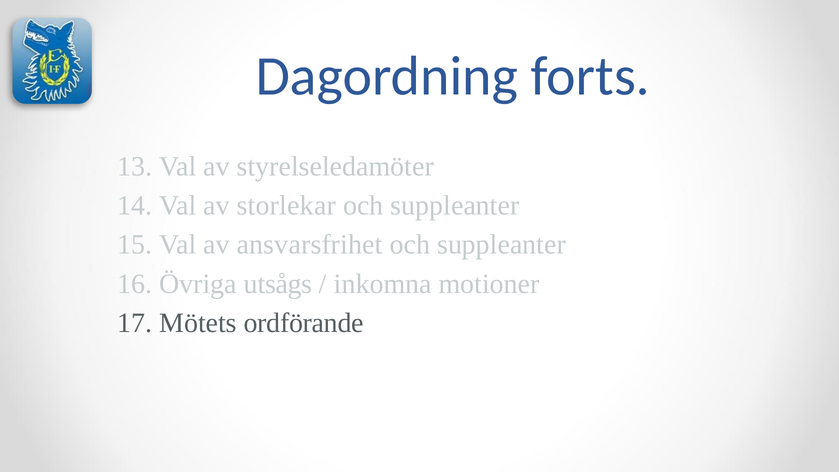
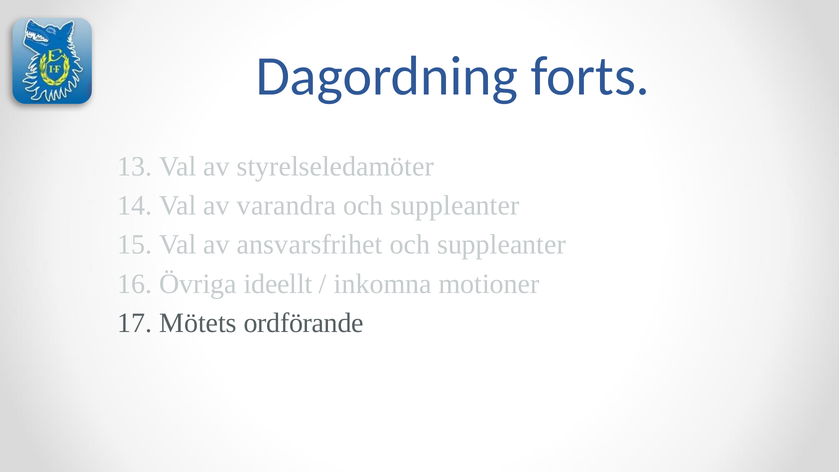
storlekar: storlekar -> varandra (286, 206)
utsågs: utsågs -> ideellt (278, 284)
